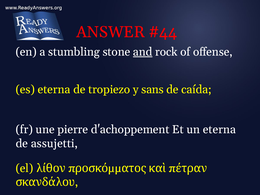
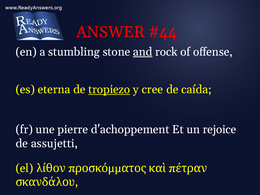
tropiezo underline: none -> present (109, 89)
sans: sans -> cree (152, 89)
un eterna: eterna -> rejoice (219, 130)
